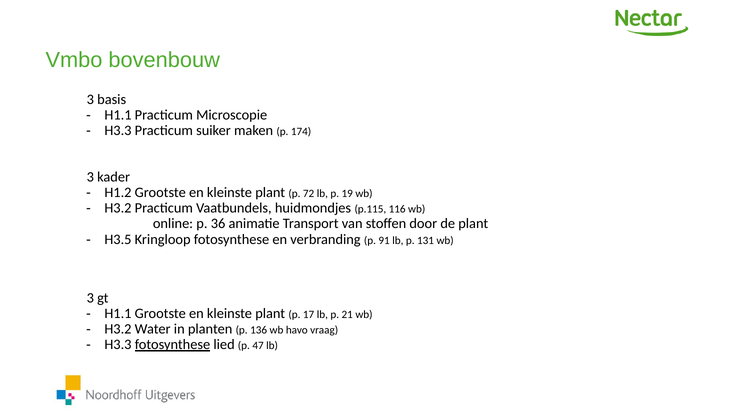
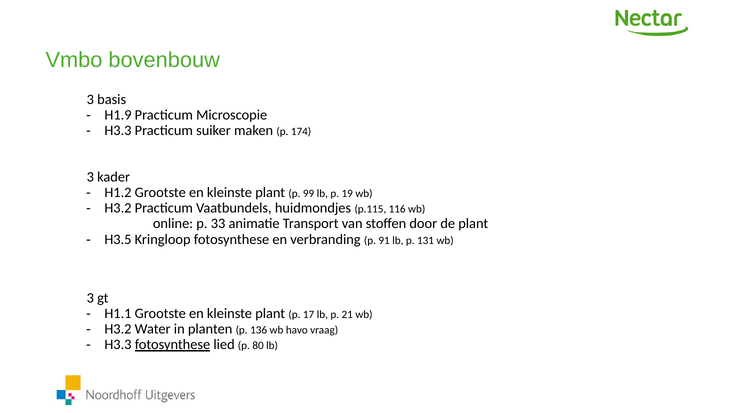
H1.1: H1.1 -> H1.9 (118, 115)
72: 72 -> 99 (309, 194)
36: 36 -> 33 (218, 224)
47: 47 -> 80 (258, 346)
